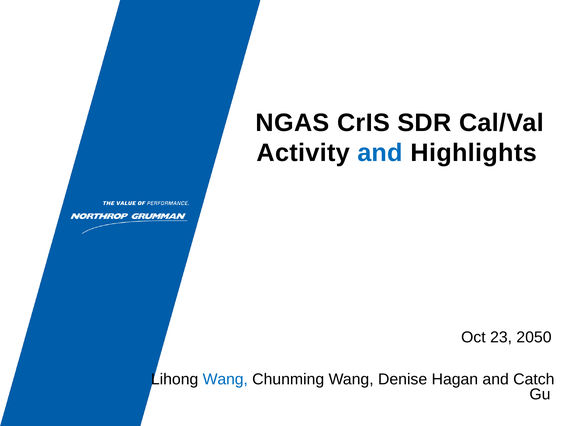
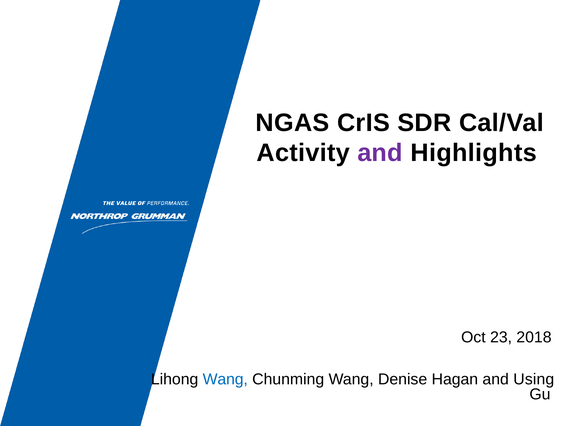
and colour: blue -> purple (380, 153)
2050: 2050 -> 2018 (534, 337)
Catch: Catch -> Using (534, 379)
